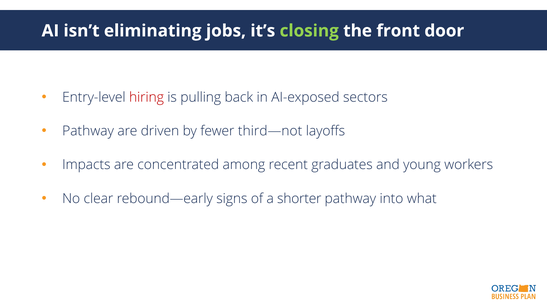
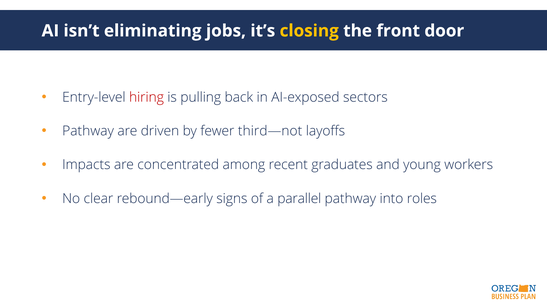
closing colour: light green -> yellow (309, 31)
shorter: shorter -> parallel (299, 198)
what: what -> roles (422, 198)
